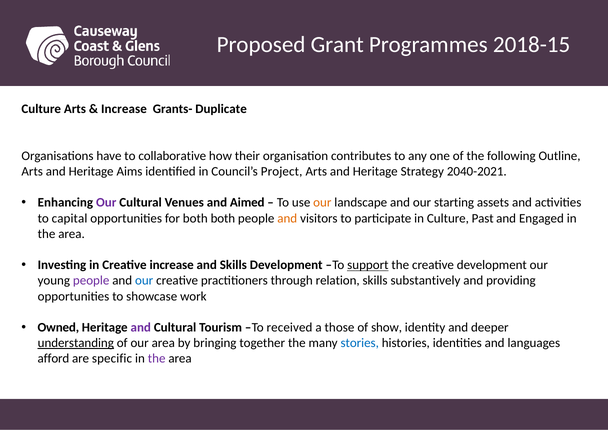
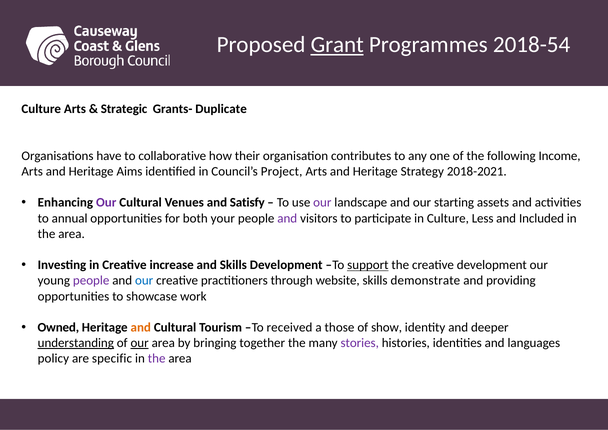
Grant underline: none -> present (337, 45)
2018-15: 2018-15 -> 2018-54 (532, 45)
Increase: Increase -> Strategic (124, 109)
Outline: Outline -> Income (560, 156)
2040-2021: 2040-2021 -> 2018-2021 (477, 171)
Aimed: Aimed -> Satisfy (247, 203)
our colour: orange -> purple (322, 203)
capital: capital -> annual (70, 218)
both both: both -> your (223, 218)
and colour: orange -> purple (287, 218)
Past: Past -> Less (483, 218)
Engaged: Engaged -> Included (541, 218)
relation: relation -> website (338, 281)
substantively: substantively -> demonstrate (425, 281)
and colour: purple -> orange (141, 327)
our underline: none -> present (140, 343)
stories colour: blue -> purple (360, 343)
afford: afford -> policy (53, 359)
